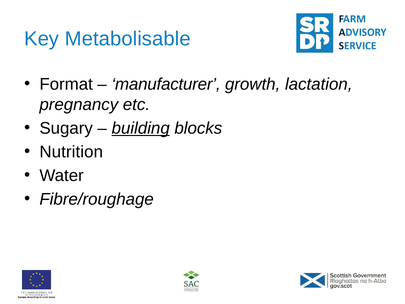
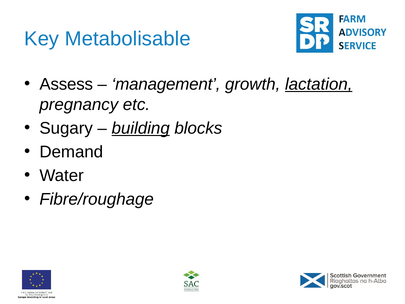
Format: Format -> Assess (66, 84)
manufacturer: manufacturer -> management (166, 84)
lactation underline: none -> present (319, 84)
Nutrition: Nutrition -> Demand (71, 152)
